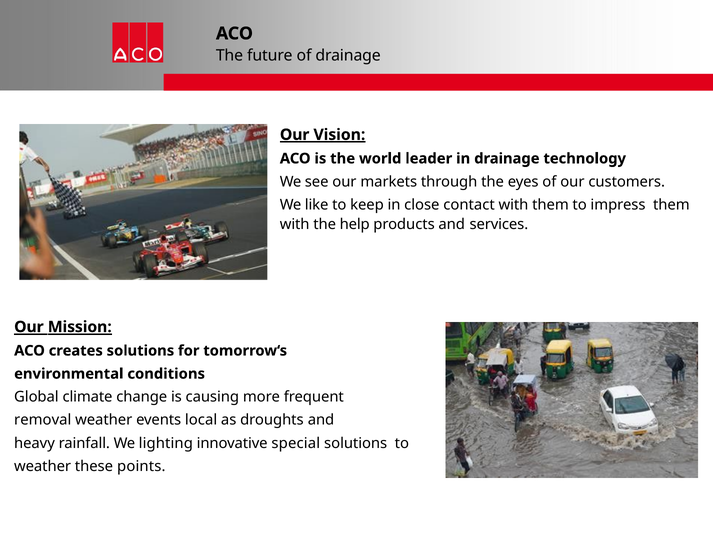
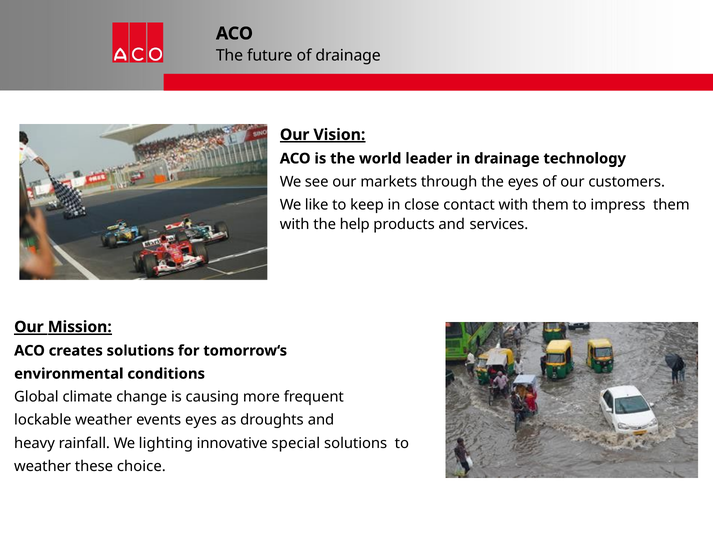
removal: removal -> lockable (43, 421)
events local: local -> eyes (201, 421)
points: points -> choice (141, 467)
